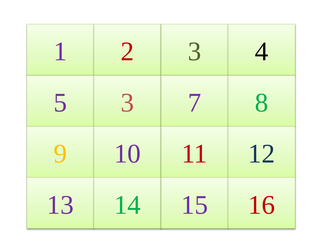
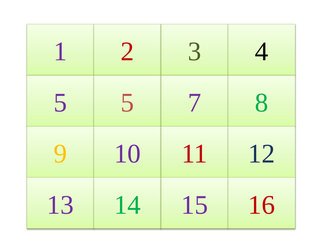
3: 3 -> 5 (127, 102)
